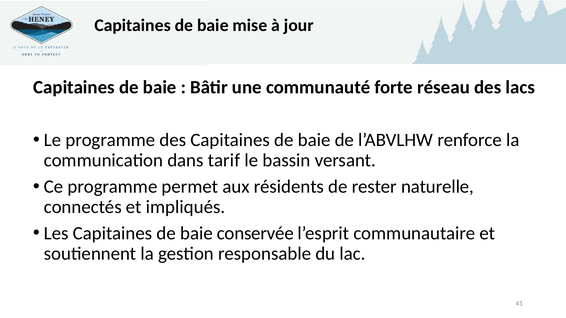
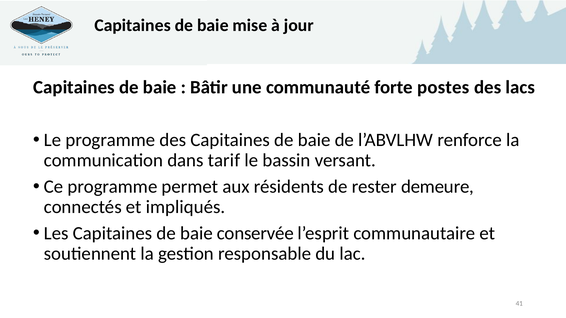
réseau: réseau -> postes (443, 87)
naturelle: naturelle -> demeure (437, 187)
